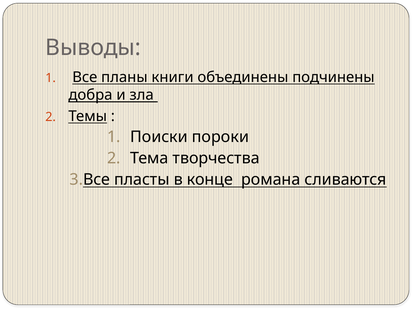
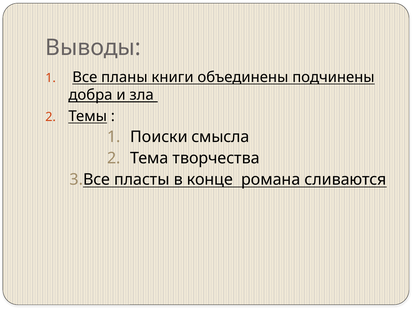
пороки: пороки -> смысла (220, 137)
